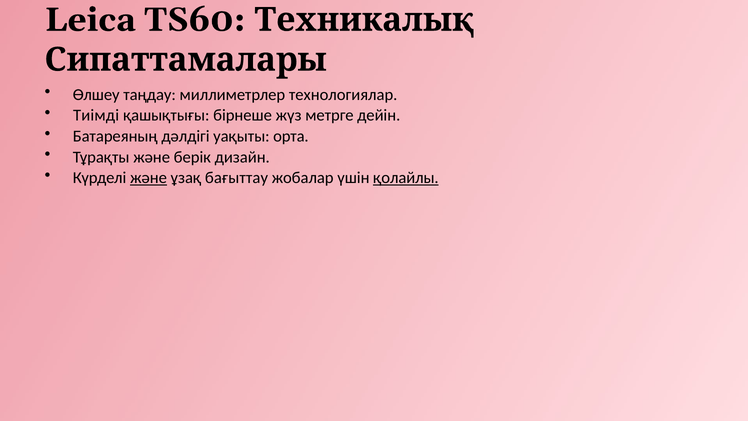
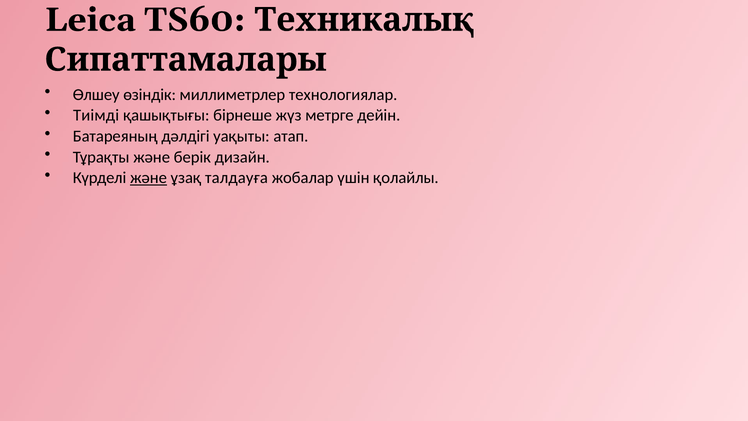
таңдау: таңдау -> өзіндік (150, 95)
орта: орта -> атап (291, 136)
бағыттау: бағыттау -> талдауға (236, 178)
қолайлы underline: present -> none (406, 178)
